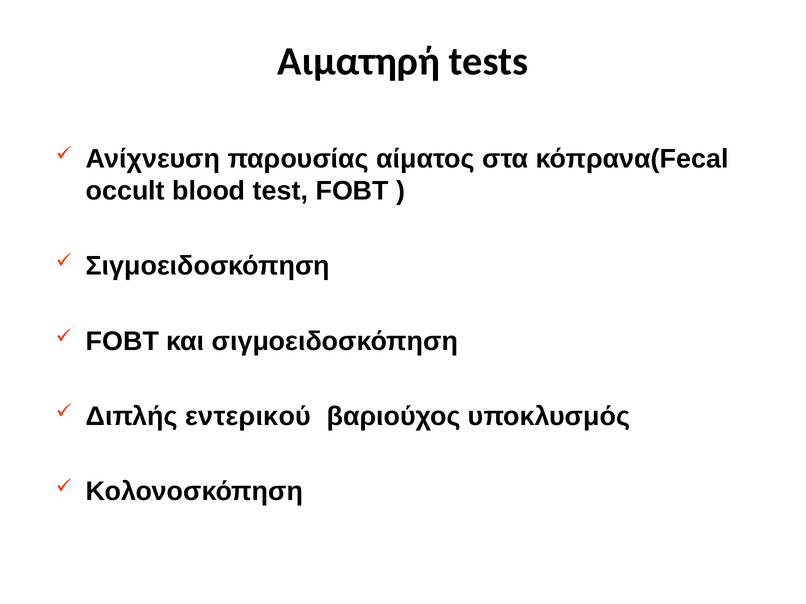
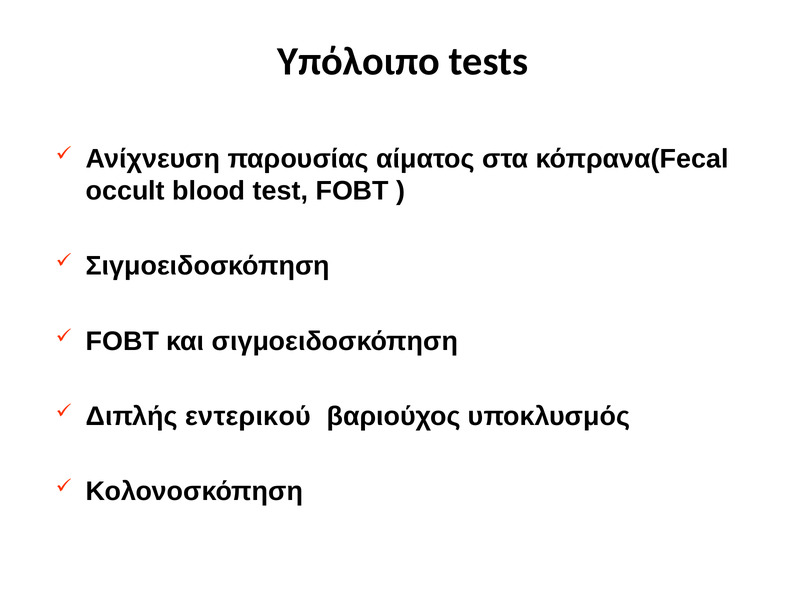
Αιματηρή: Αιματηρή -> Υπόλοιπο (359, 61)
